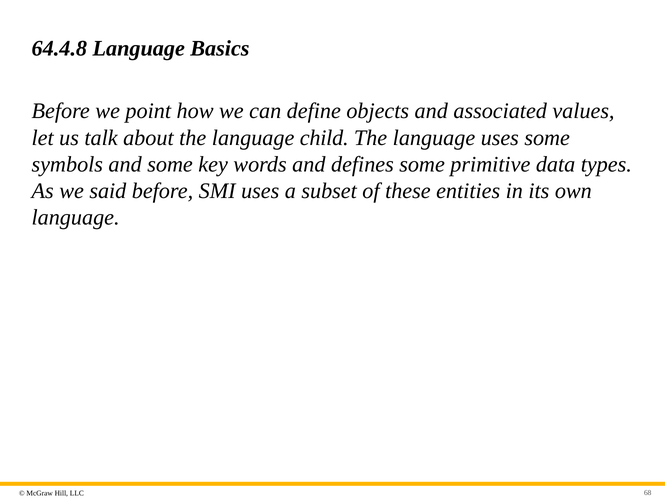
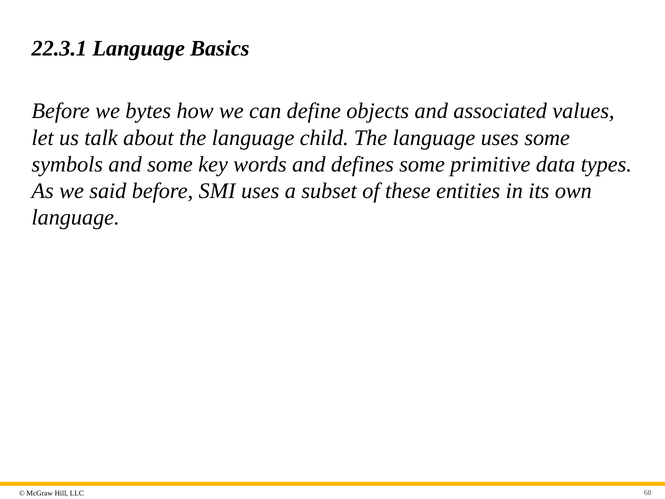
64.4.8: 64.4.8 -> 22.3.1 (59, 48)
point: point -> bytes (148, 111)
